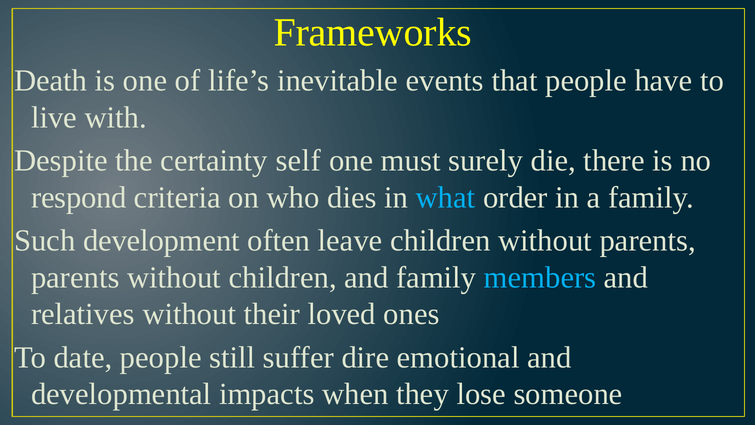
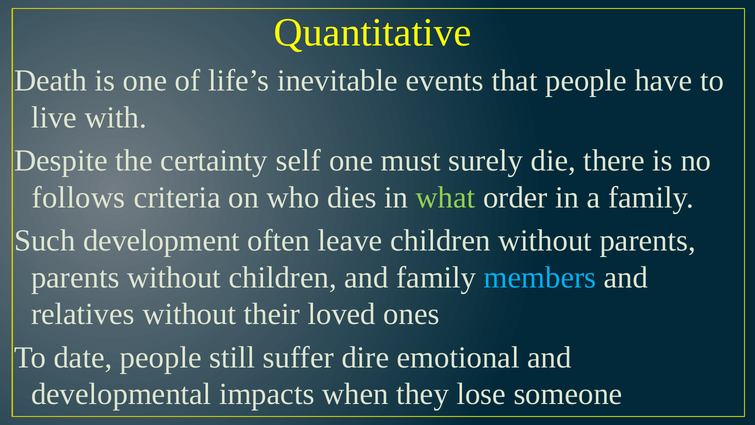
Frameworks: Frameworks -> Quantitative (373, 33)
respond: respond -> follows (79, 197)
what colour: light blue -> light green (446, 197)
